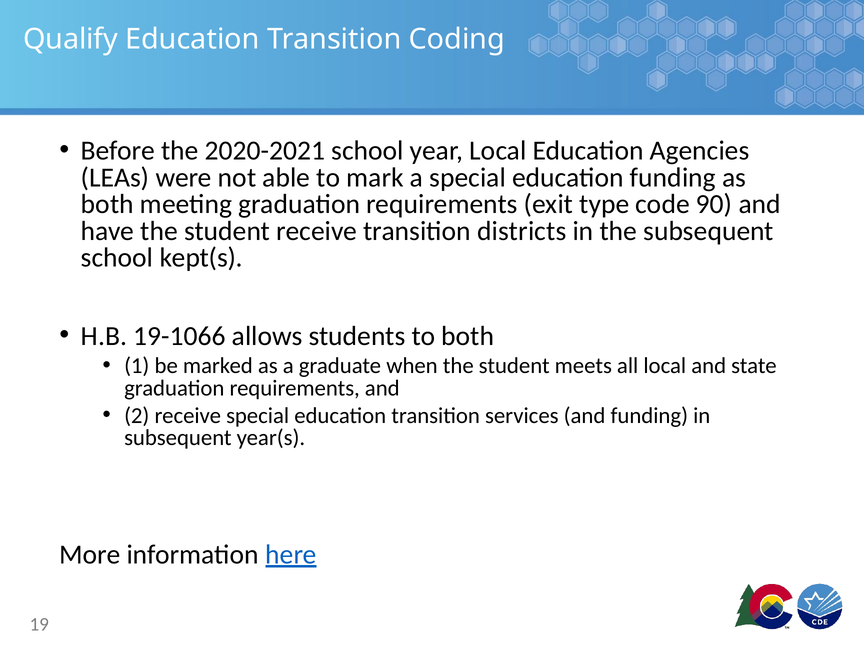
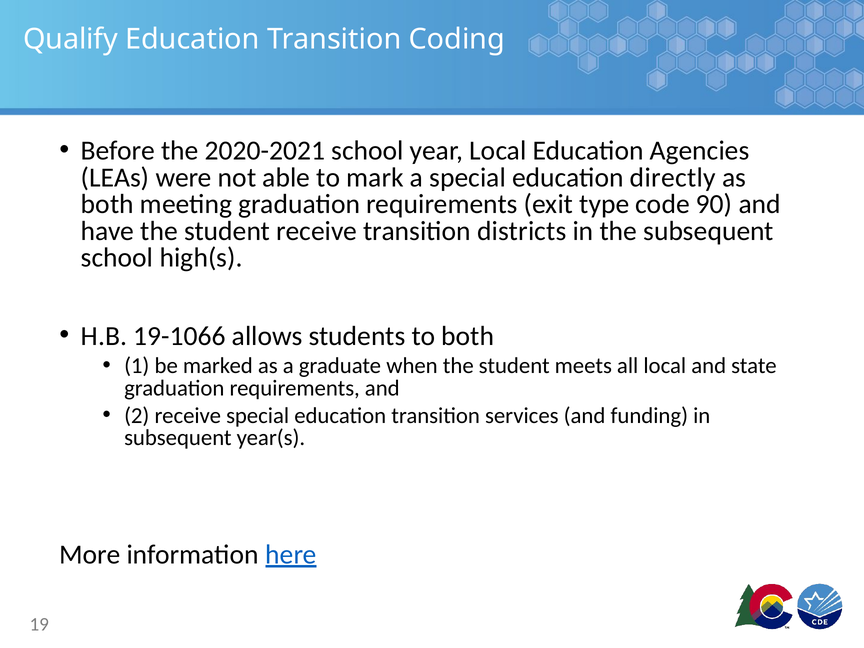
education funding: funding -> directly (673, 177)
kept(s: kept(s -> high(s (201, 258)
